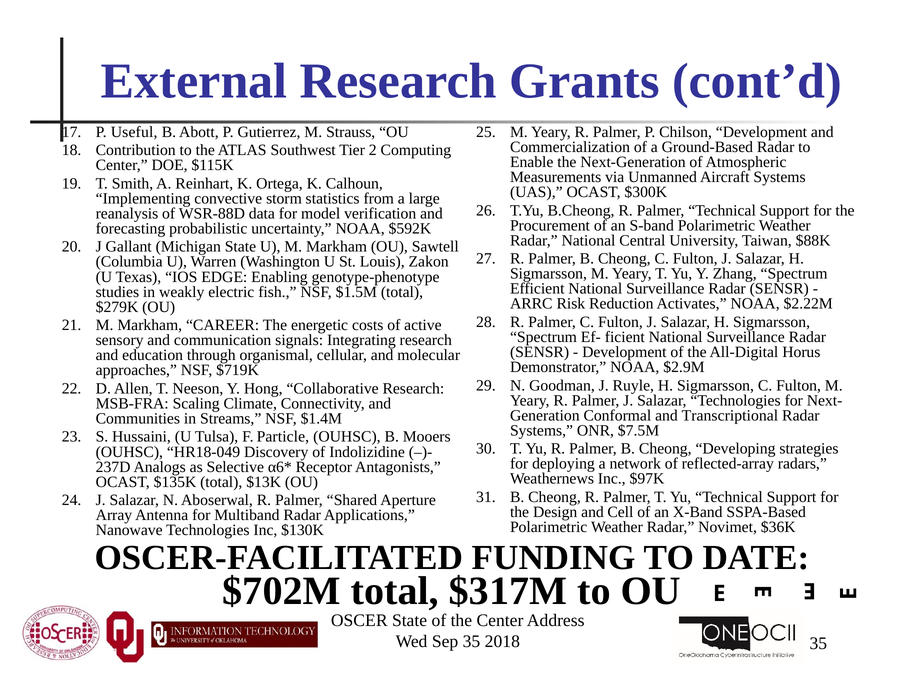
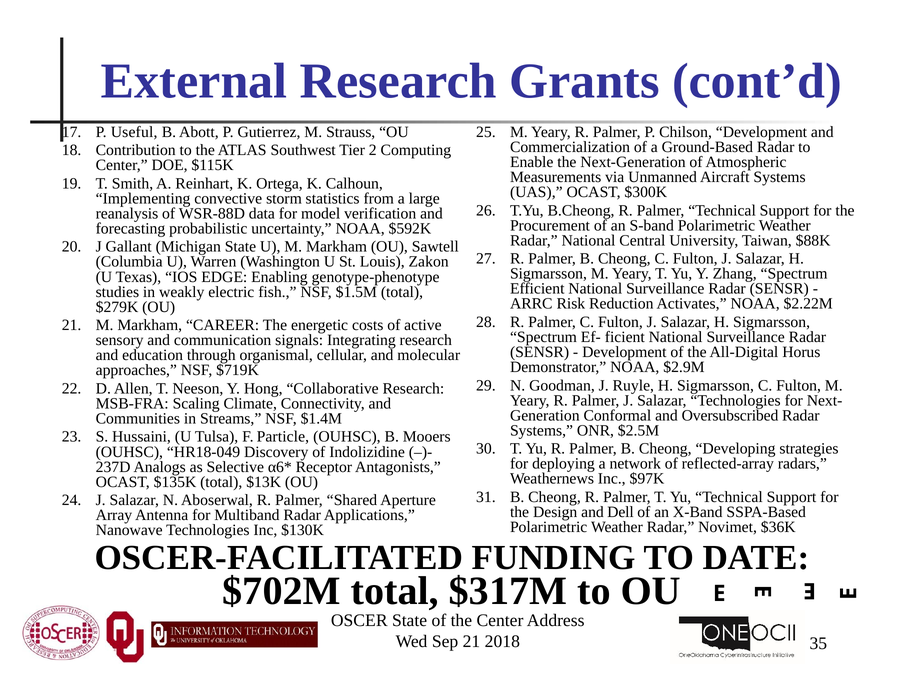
Transcriptional: Transcriptional -> Oversubscribed (730, 415)
$7.5M: $7.5M -> $2.5M (639, 431)
Cell: Cell -> Dell (620, 512)
Sep 35: 35 -> 21 (471, 642)
